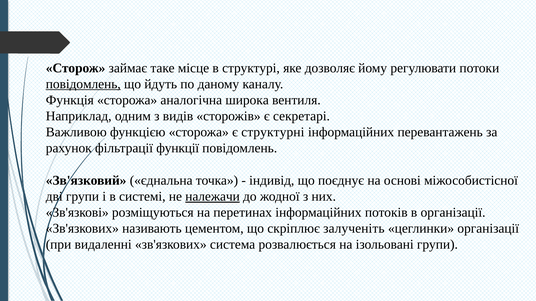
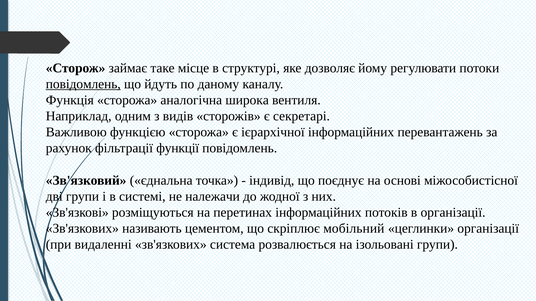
структурні: структурні -> ієрархічної (273, 132)
належачи underline: present -> none (213, 197)
залученіть: залученіть -> мобільний (354, 229)
